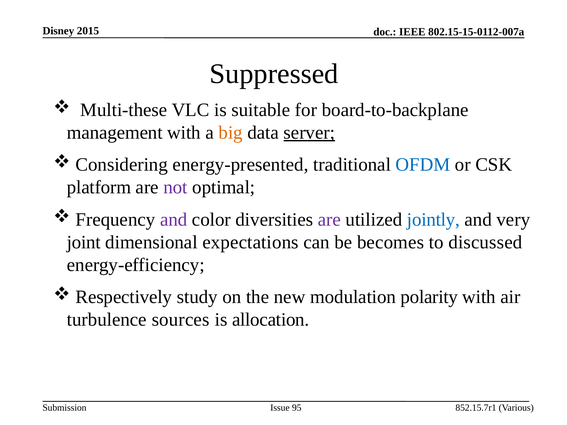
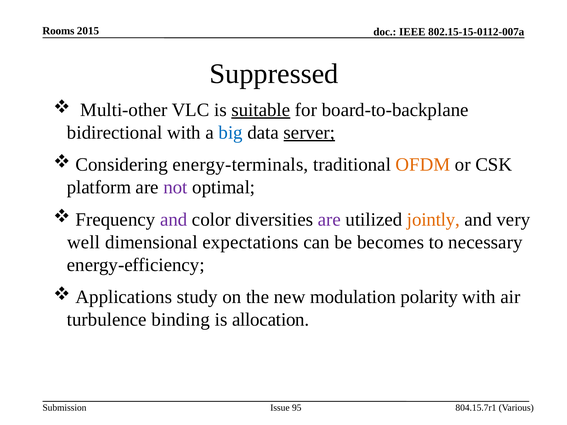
Disney: Disney -> Rooms (58, 31)
Multi-these: Multi-these -> Multi-other (124, 110)
suitable underline: none -> present (261, 110)
management: management -> bidirectional (115, 133)
big colour: orange -> blue (231, 133)
energy-presented: energy-presented -> energy-terminals (241, 165)
OFDM colour: blue -> orange (423, 165)
jointly colour: blue -> orange (433, 220)
joint: joint -> well (84, 242)
discussed: discussed -> necessary (485, 242)
Respectively: Respectively -> Applications (124, 297)
sources: sources -> binding (181, 320)
852.15.7r1: 852.15.7r1 -> 804.15.7r1 (476, 408)
